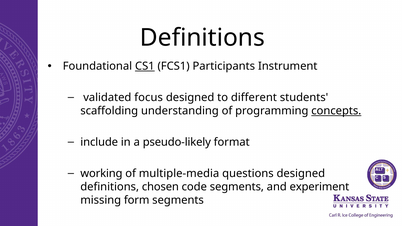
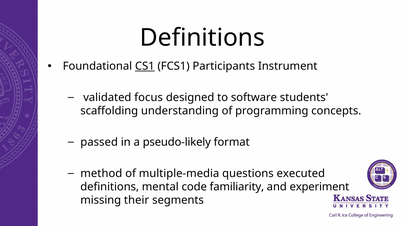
different: different -> software (254, 98)
concepts underline: present -> none (336, 111)
include: include -> passed (99, 142)
working: working -> method (101, 174)
questions designed: designed -> executed (301, 174)
chosen: chosen -> mental (160, 187)
code segments: segments -> familiarity (237, 187)
form: form -> their (137, 200)
